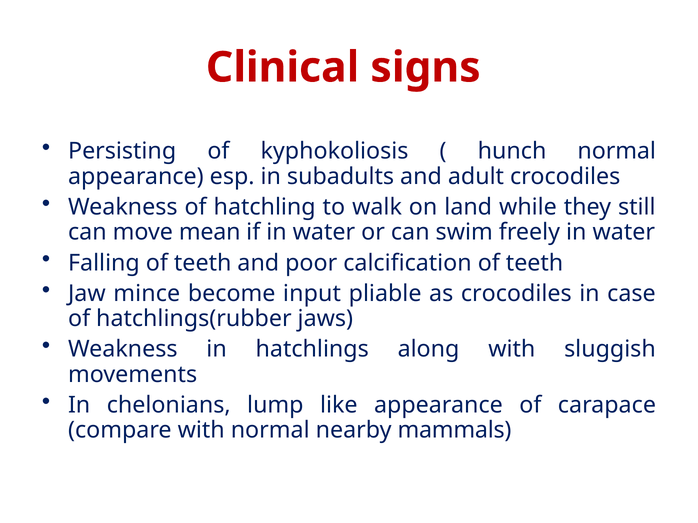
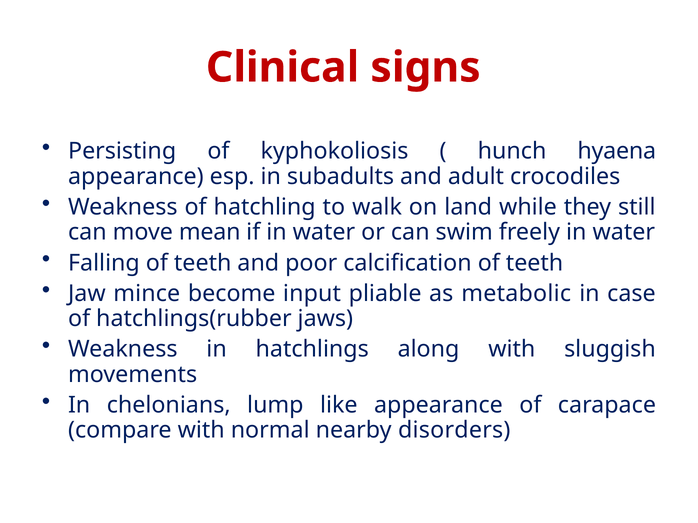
hunch normal: normal -> hyaena (617, 151)
as crocodiles: crocodiles -> metabolic (516, 294)
mammals: mammals -> disorders (454, 431)
